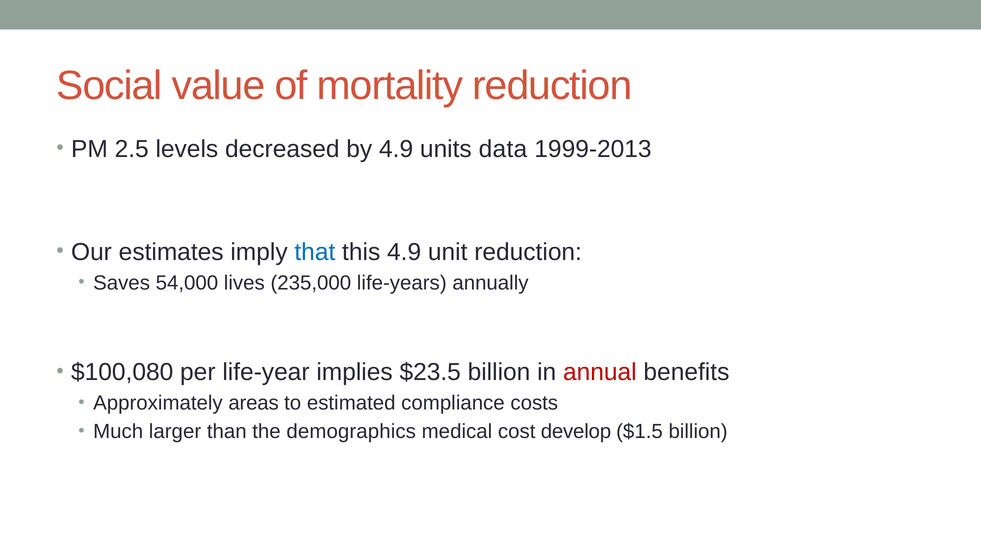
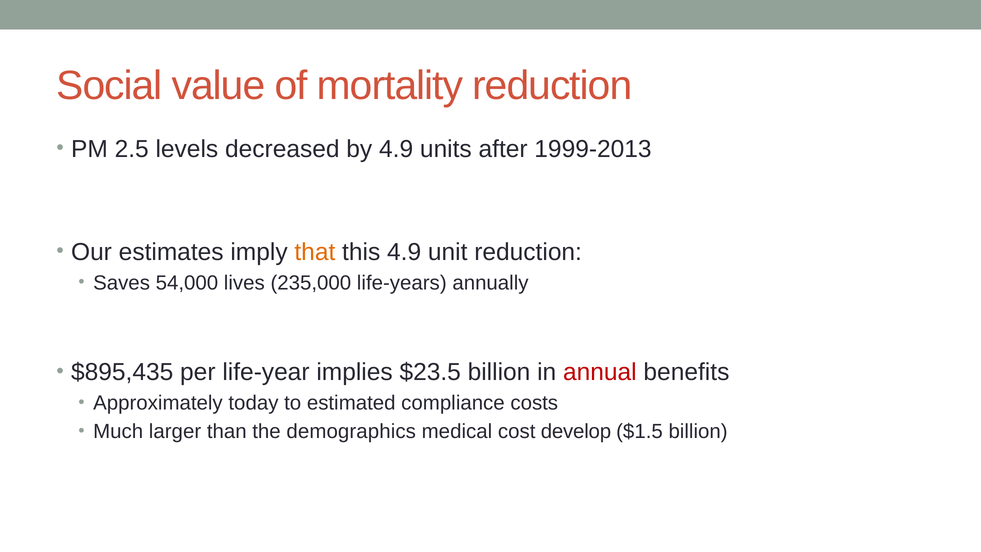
data: data -> after (503, 149)
that colour: blue -> orange (315, 252)
$100,080: $100,080 -> $895,435 (122, 372)
areas: areas -> today (253, 403)
